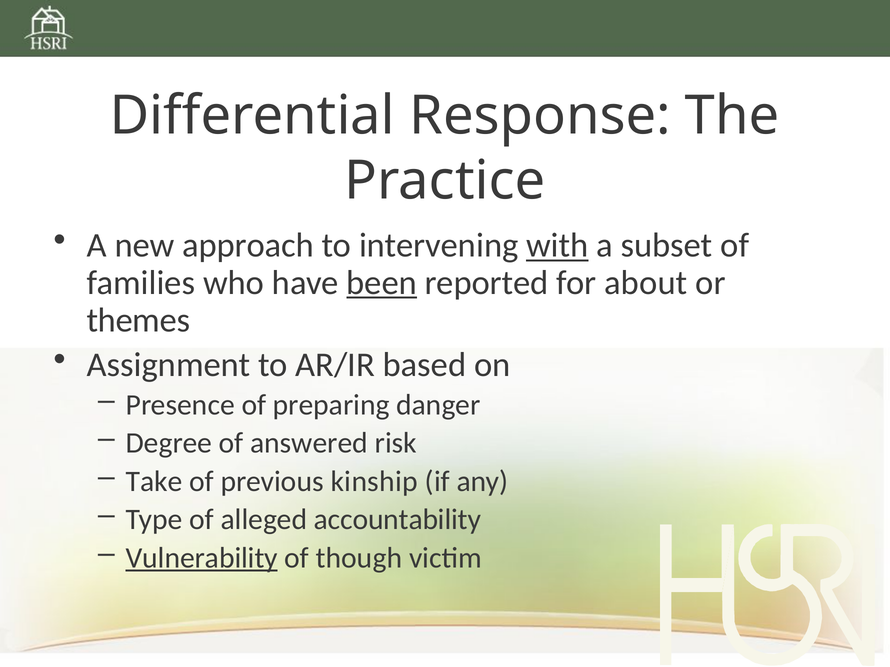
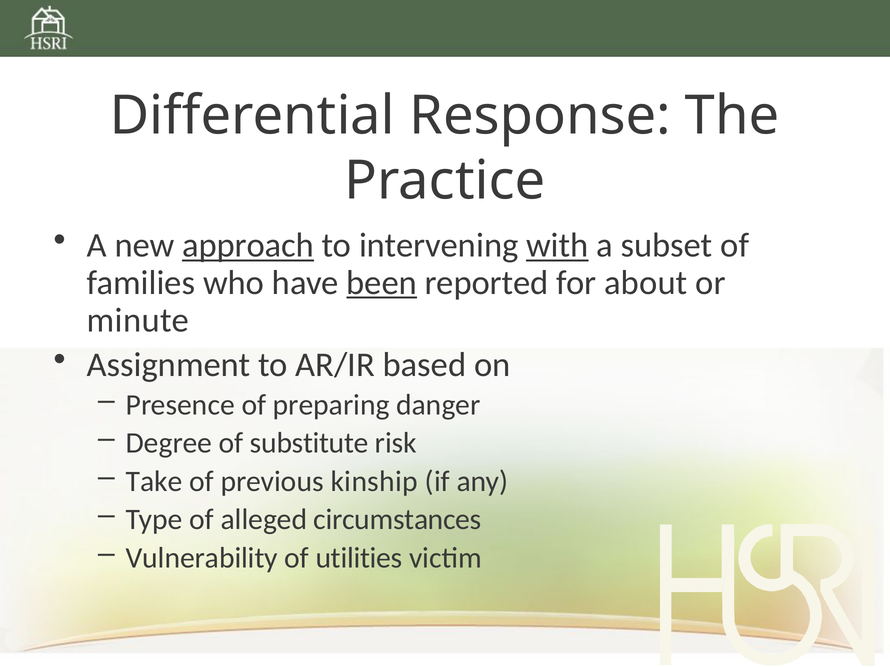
approach underline: none -> present (248, 246)
themes: themes -> minute (138, 320)
answered: answered -> substitute (309, 444)
accountability: accountability -> circumstances (397, 520)
Vulnerability underline: present -> none (202, 558)
though: though -> utilities (359, 558)
